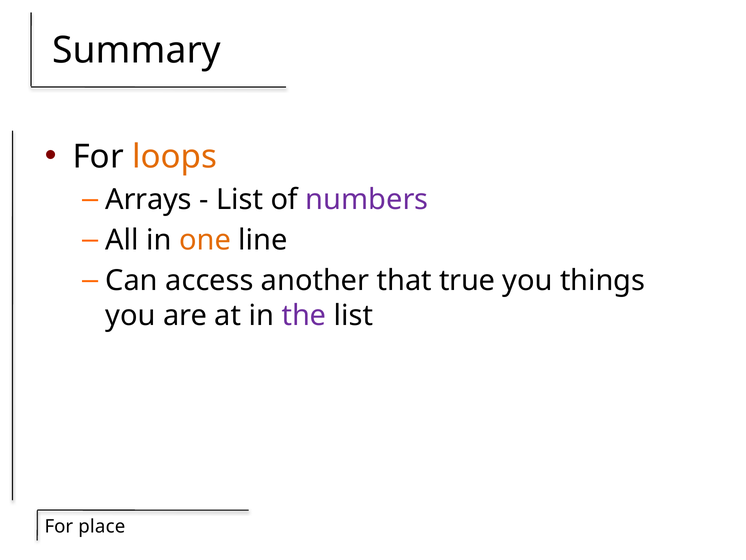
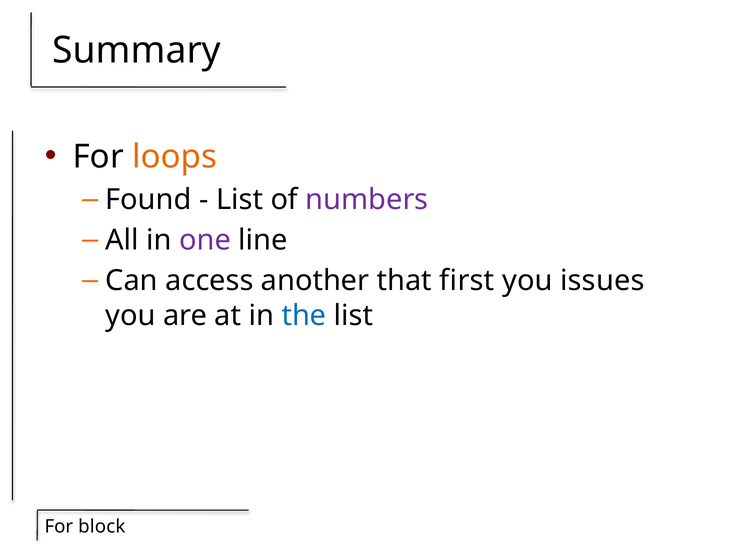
Arrays: Arrays -> Found (149, 199)
one colour: orange -> purple (205, 240)
true: true -> first (467, 281)
things: things -> issues (602, 281)
the colour: purple -> blue (304, 315)
place: place -> block (102, 526)
